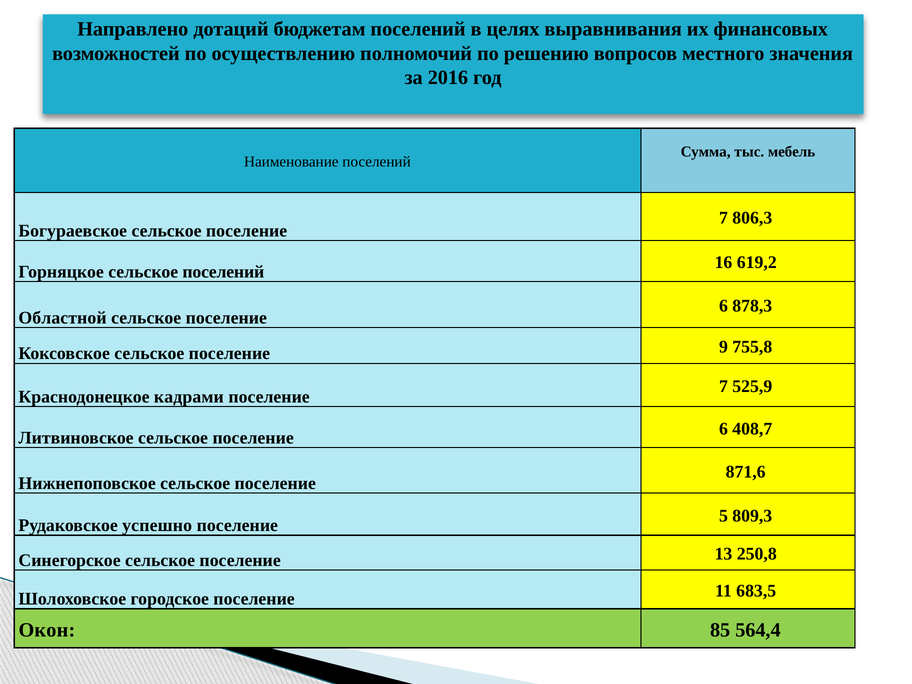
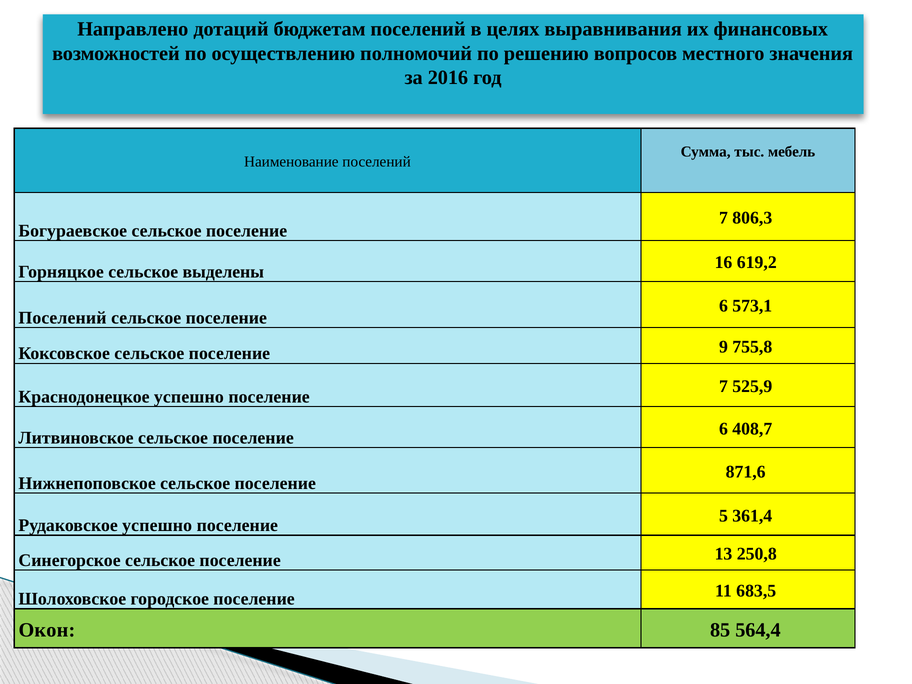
сельское поселений: поселений -> выделены (223, 272)
878,3: 878,3 -> 573,1 (752, 306)
Областной: Областной -> Поселений (63, 318)
Краснодонецкое кадрами: кадрами -> успешно (189, 397)
809,3: 809,3 -> 361,4 (752, 516)
